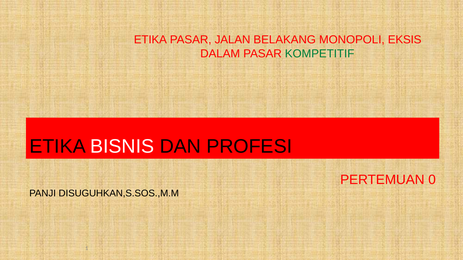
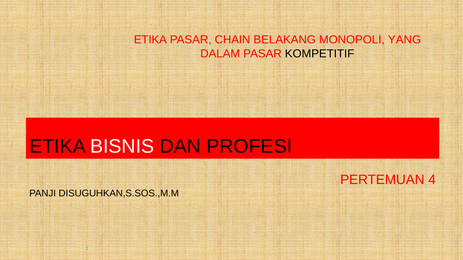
JALAN: JALAN -> CHAIN (233, 40)
EKSIS: EKSIS -> YANG (405, 40)
KOMPETITIF colour: green -> black (320, 54)
0: 0 -> 4 (432, 180)
